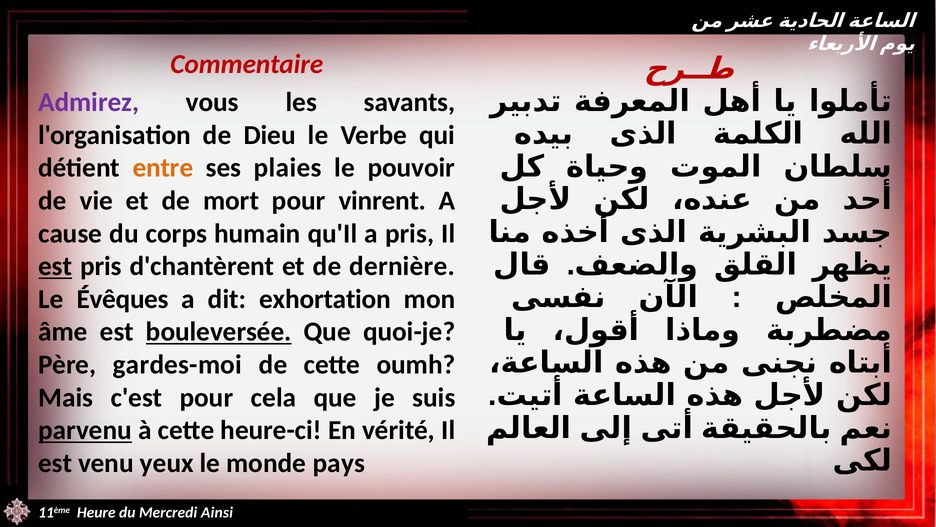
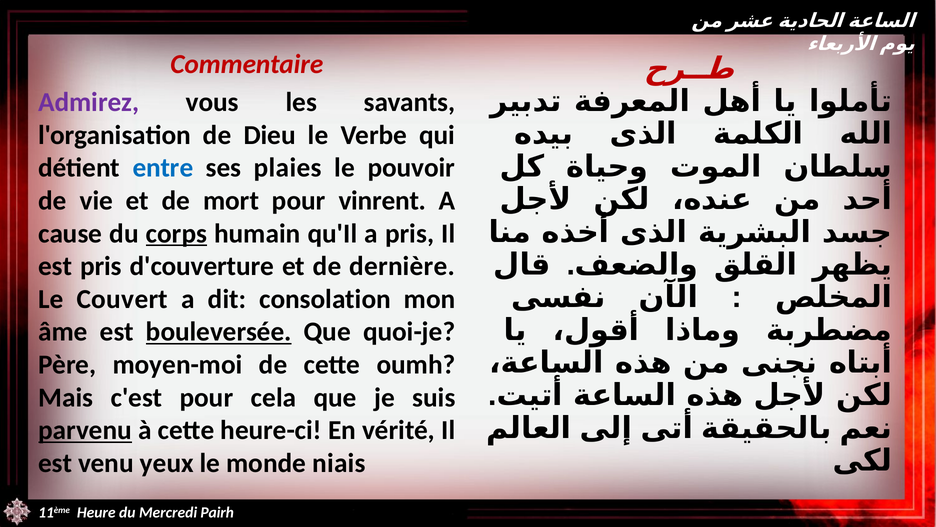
entre colour: orange -> blue (163, 168)
corps underline: none -> present (176, 233)
est underline: present -> none (55, 266)
d'chantèrent: d'chantèrent -> d'couverture (202, 266)
Évêques: Évêques -> Couvert (122, 299)
exhortation: exhortation -> consolation (325, 299)
gardes-moi: gardes-moi -> moyen-moi (178, 364)
pays: pays -> niais (339, 463)
Ainsi: Ainsi -> Pairh (217, 512)
